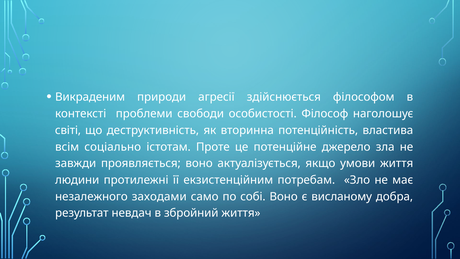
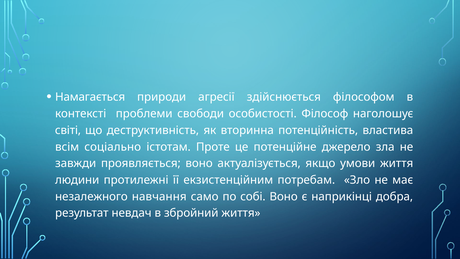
Викраденим: Викраденим -> Намагається (90, 97)
заходами: заходами -> навчання (159, 196)
висланому: висланому -> наприкінці (342, 196)
